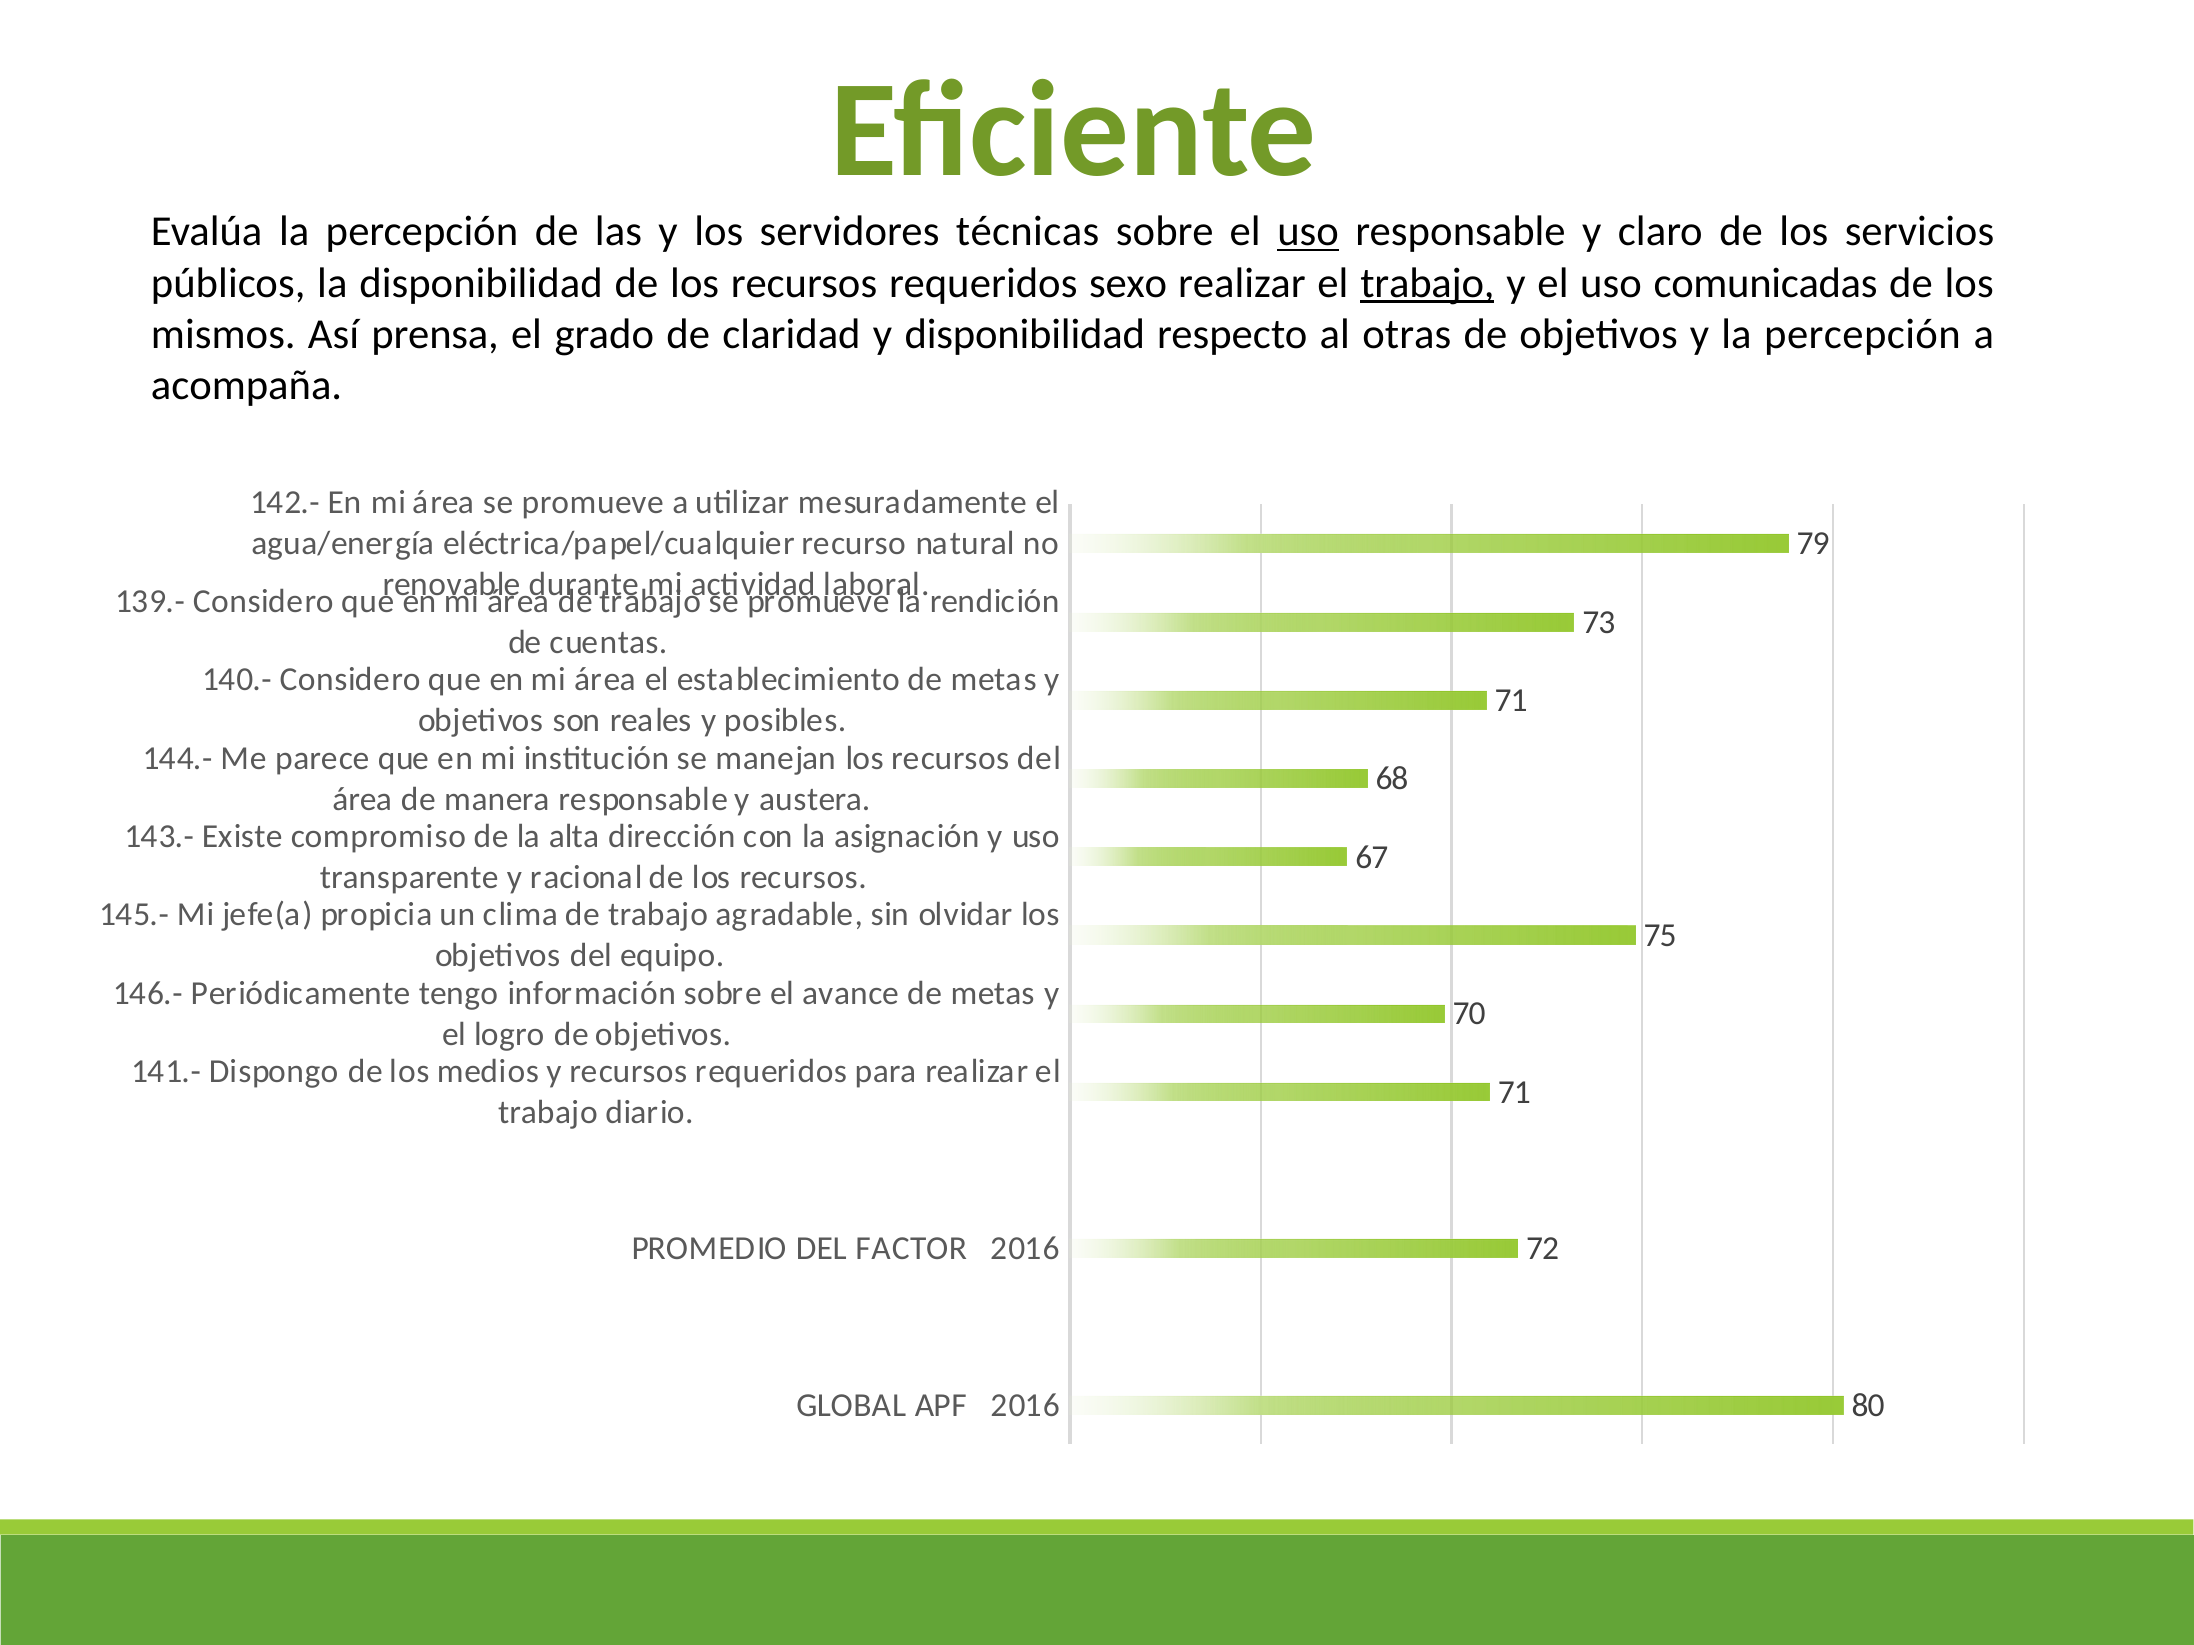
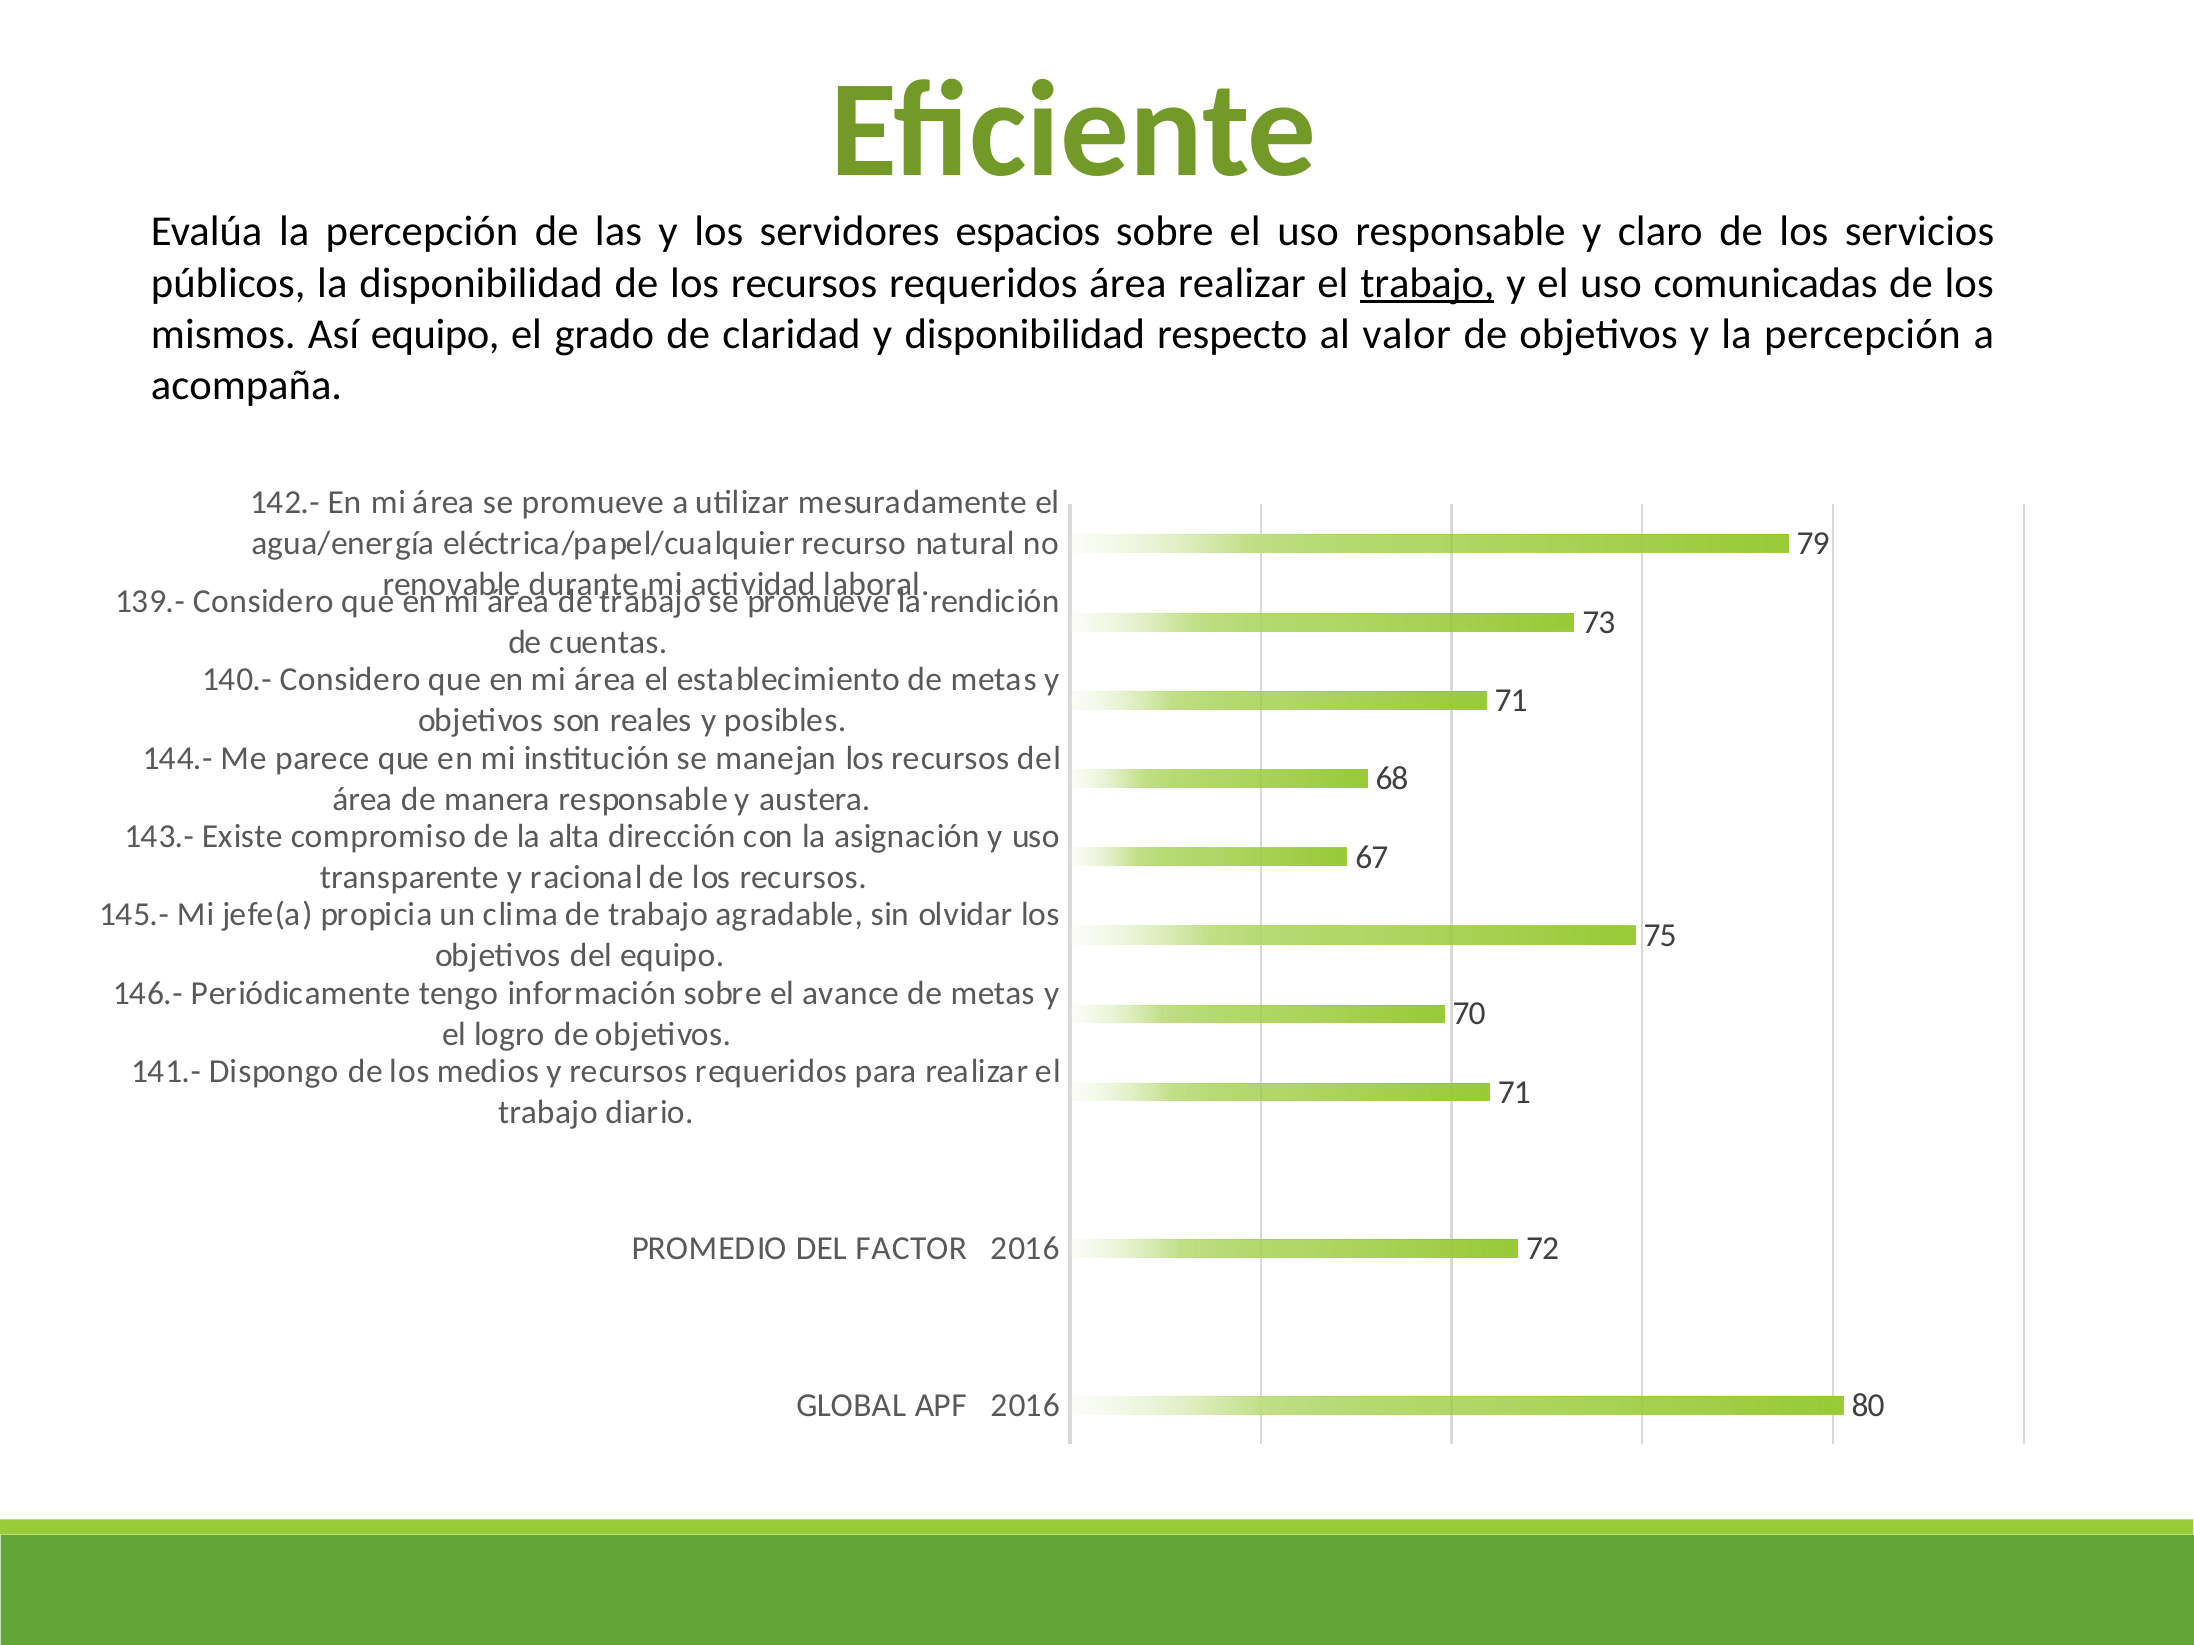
técnicas: técnicas -> espacios (1028, 232)
uso underline: present -> none (1308, 232)
requeridos sexo: sexo -> área (1128, 283)
Así prensa: prensa -> equipo (435, 334)
otras: otras -> valor (1407, 334)
